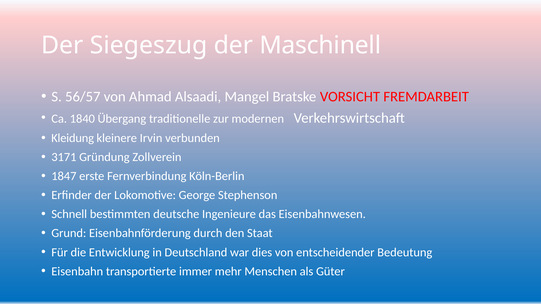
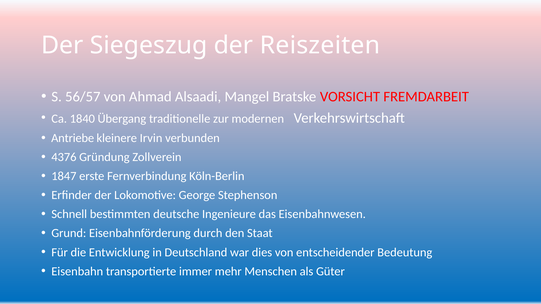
Maschinell: Maschinell -> Reiszeiten (320, 45)
Kleidung: Kleidung -> Antriebe (73, 138)
3171: 3171 -> 4376 (64, 157)
